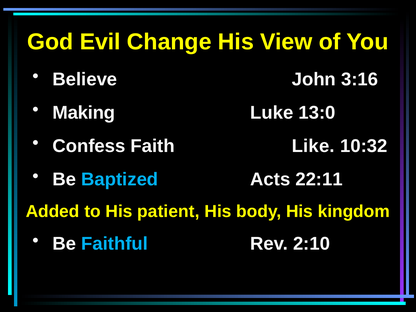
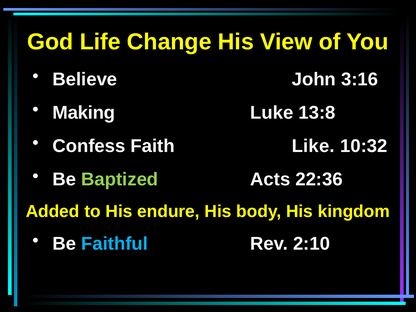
Evil: Evil -> Life (100, 42)
13:0: 13:0 -> 13:8 (317, 113)
Baptized colour: light blue -> light green (120, 179)
22:11: 22:11 -> 22:36 (319, 179)
patient: patient -> endure (169, 212)
